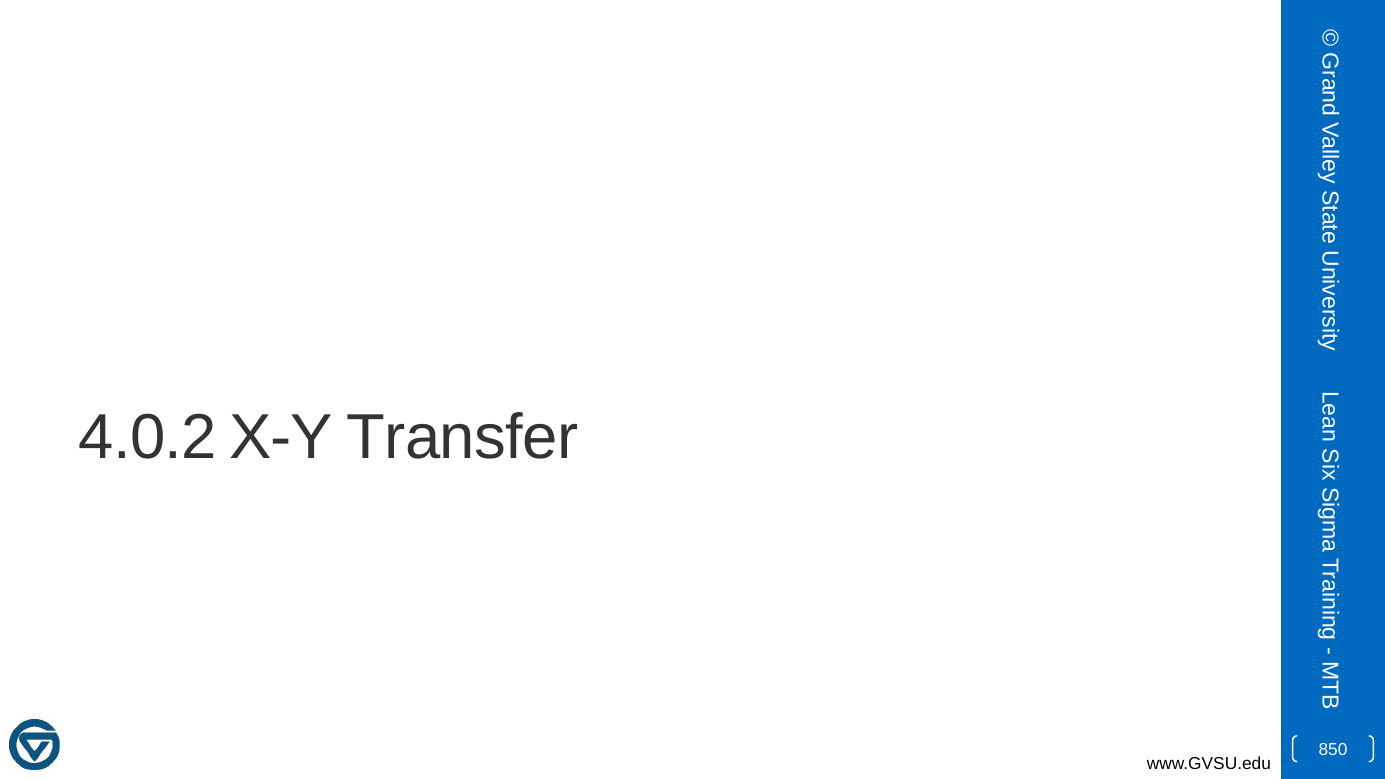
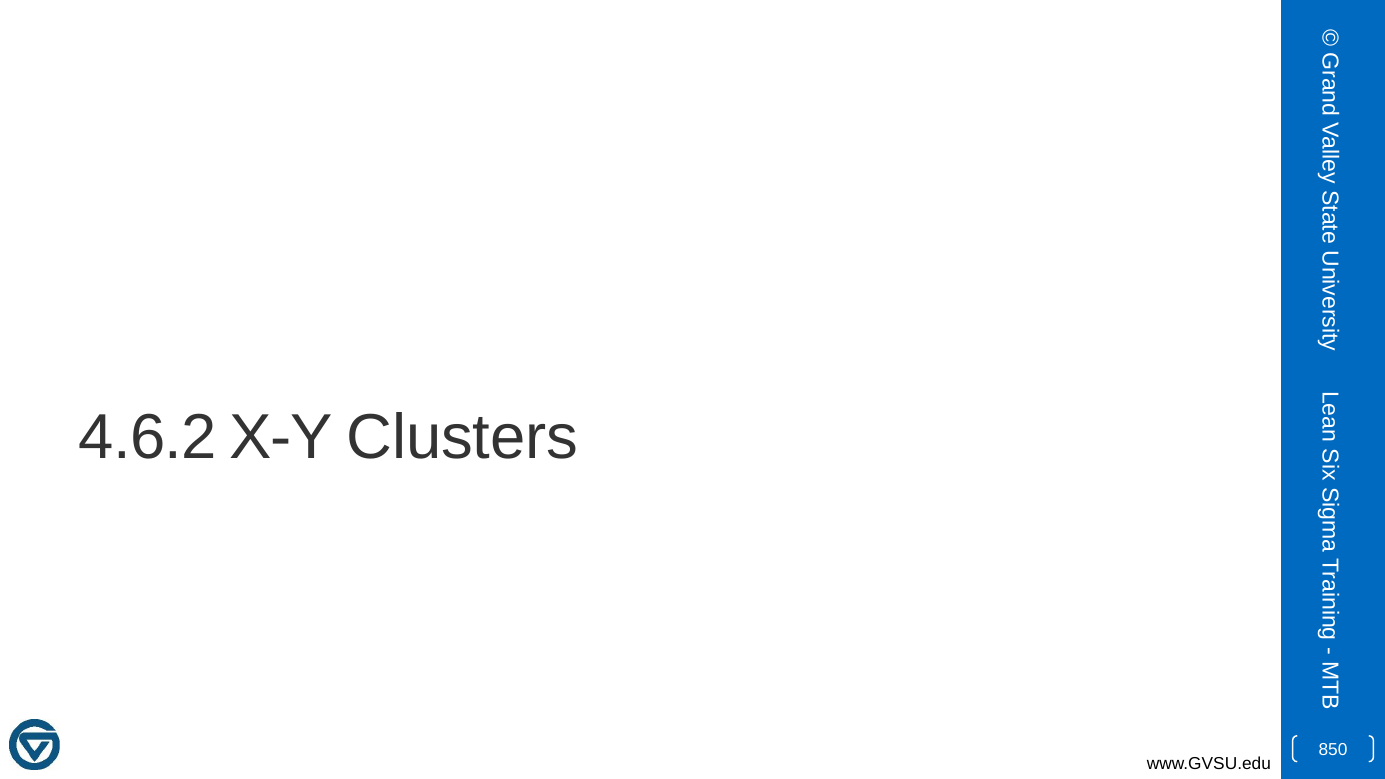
4.0.2: 4.0.2 -> 4.6.2 (148, 438)
Transfer: Transfer -> Clusters (462, 438)
